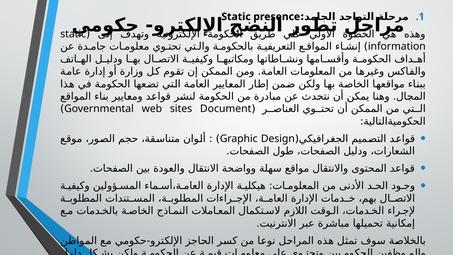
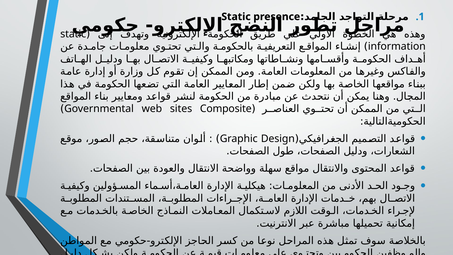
Document: Document -> Composite (226, 109)
